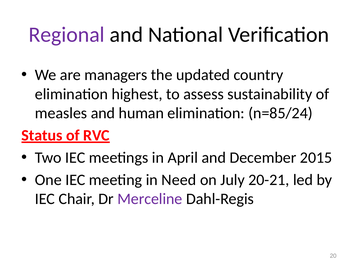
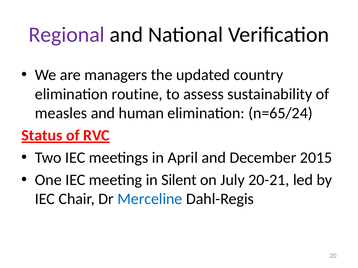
highest: highest -> routine (137, 94)
n=85/24: n=85/24 -> n=65/24 (280, 113)
Need: Need -> Silent (179, 180)
Merceline colour: purple -> blue (150, 199)
